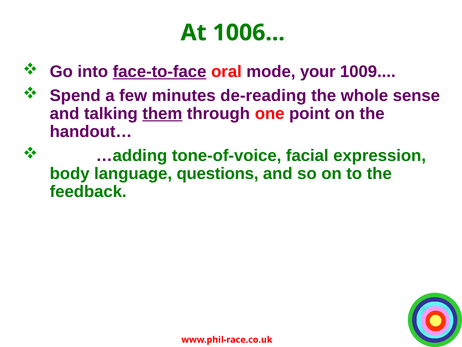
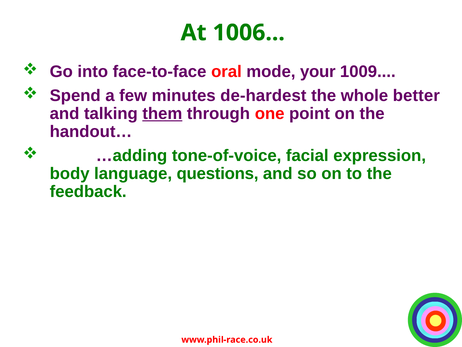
face-to-face underline: present -> none (160, 72)
de-reading: de-reading -> de-hardest (263, 96)
sense: sense -> better (416, 96)
